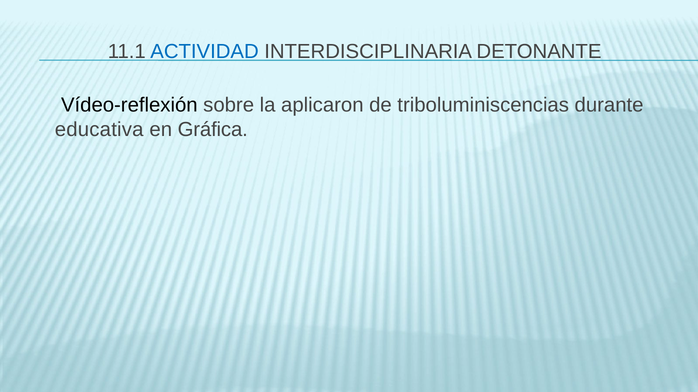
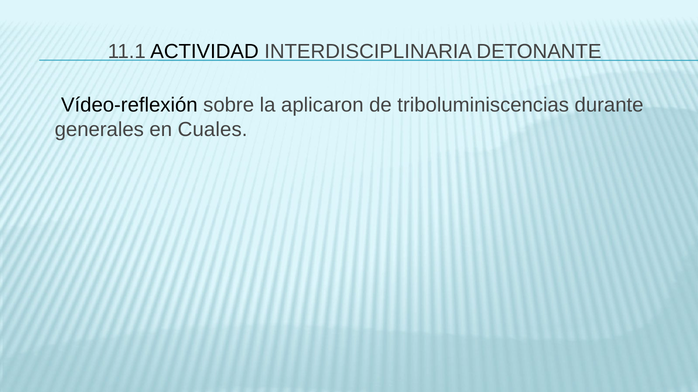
ACTIVIDAD colour: blue -> black (205, 52)
educativa: educativa -> generales (99, 130)
Gráfica: Gráfica -> Cuales (213, 130)
